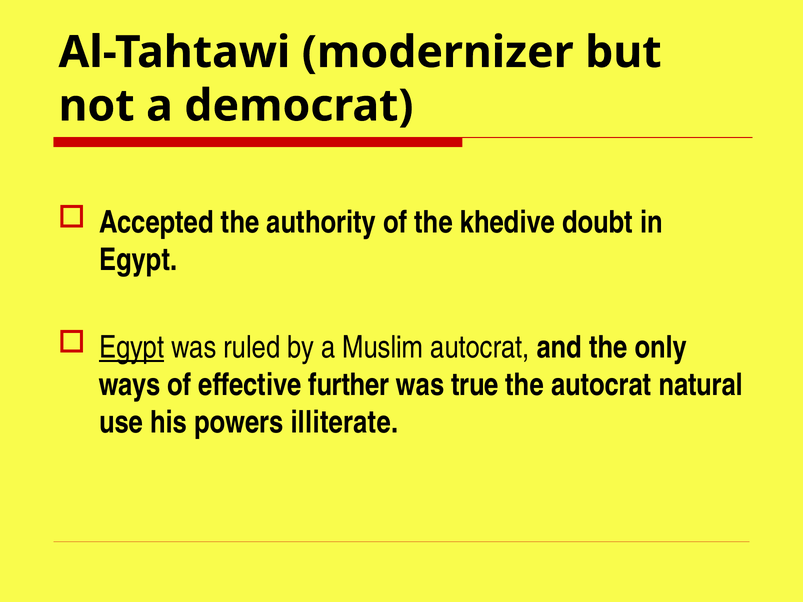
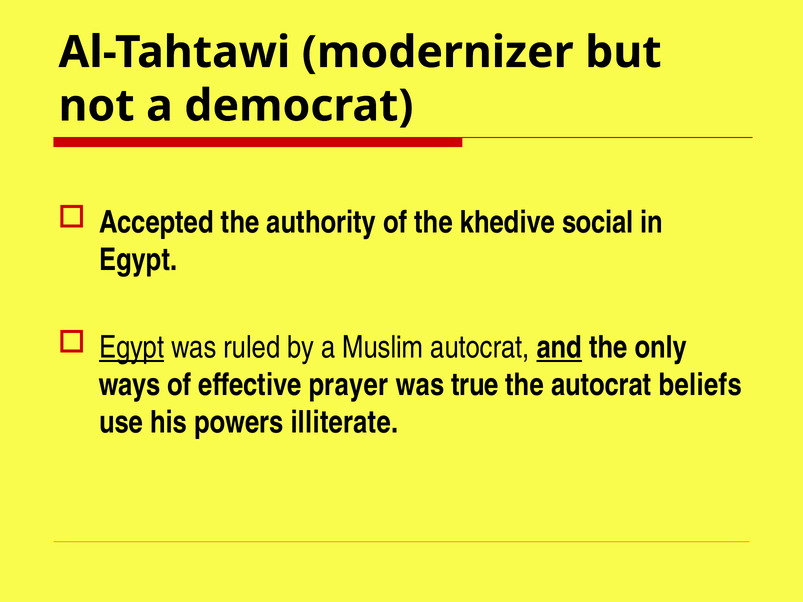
doubt: doubt -> social (598, 223)
and underline: none -> present (559, 348)
further: further -> prayer (348, 385)
natural: natural -> beliefs (700, 385)
